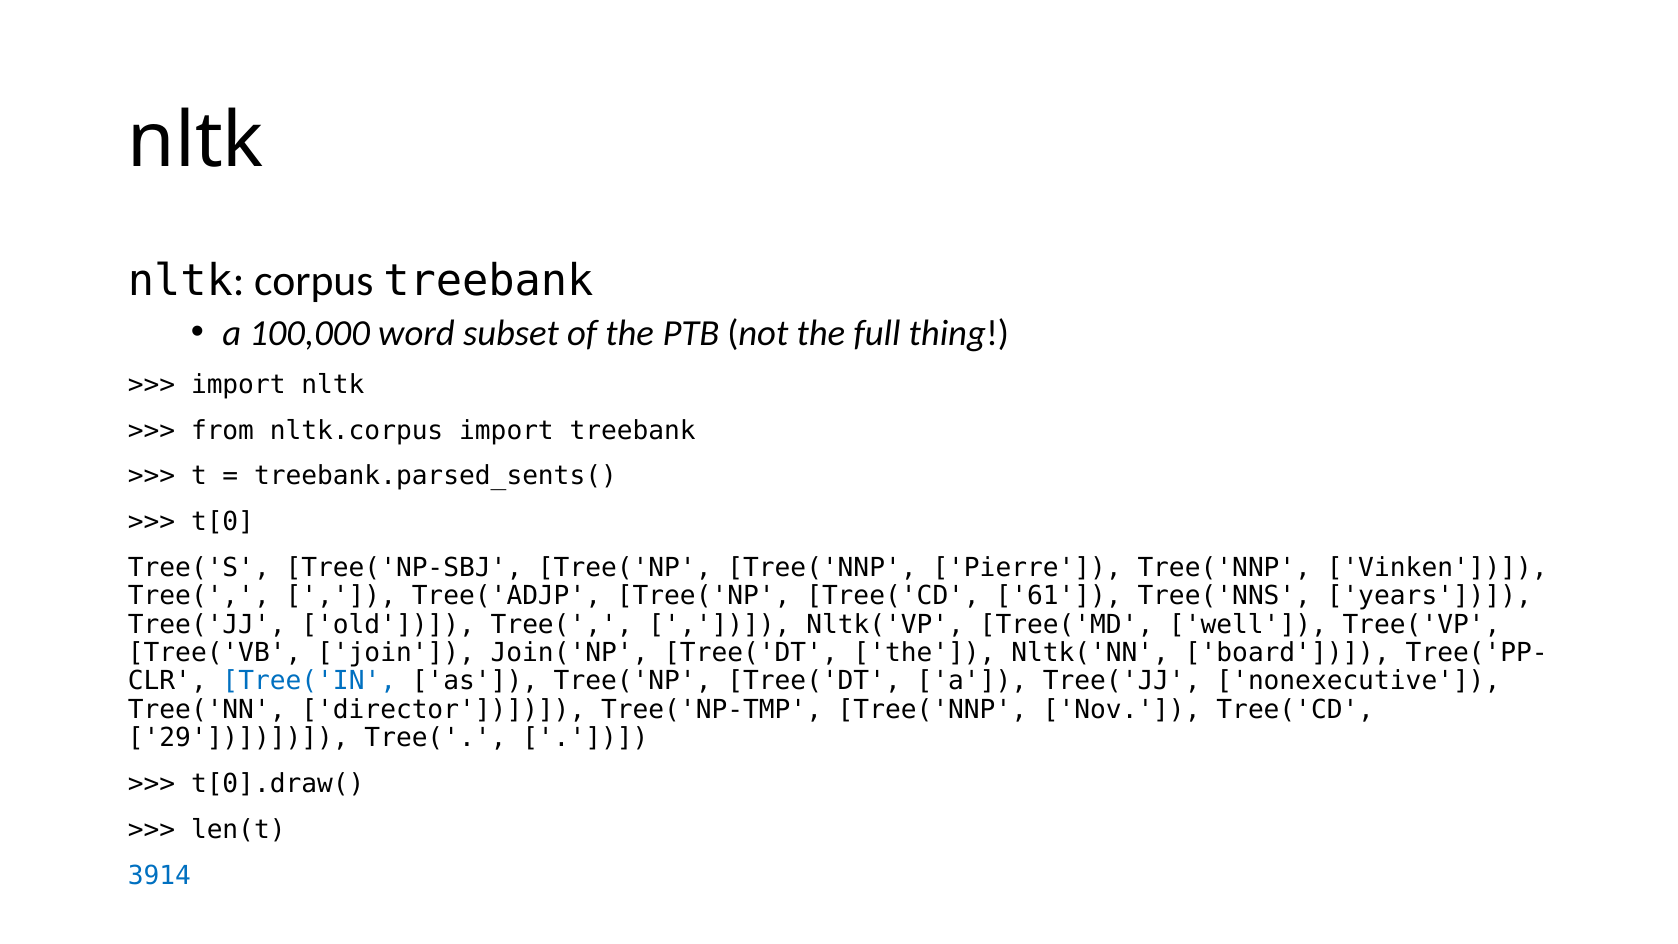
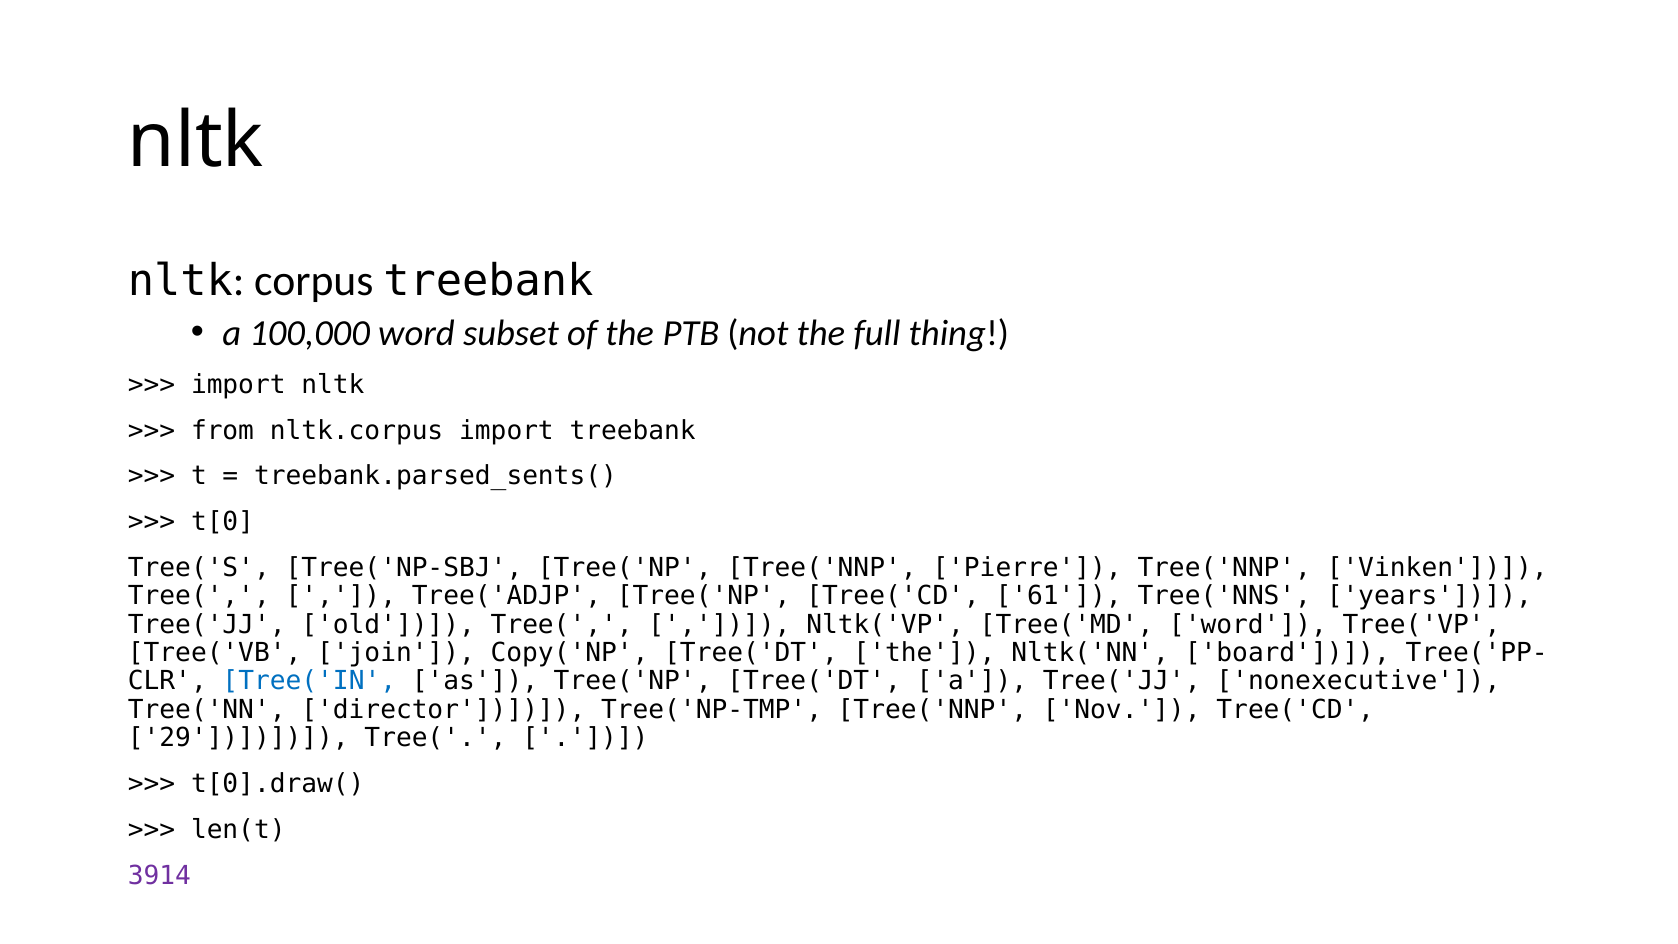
Tree('MD well: well -> word (1248, 625)
Join('NP: Join('NP -> Copy('NP (570, 653)
3914 colour: blue -> purple (159, 875)
